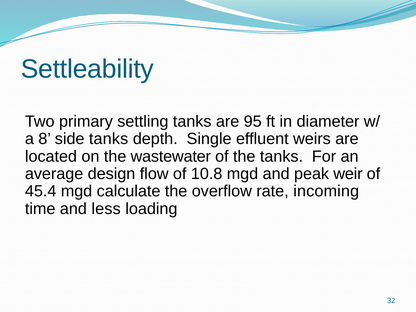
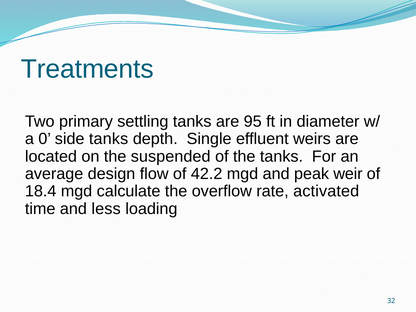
Settleability: Settleability -> Treatments (87, 69)
8: 8 -> 0 (45, 139)
wastewater: wastewater -> suspended (171, 156)
10.8: 10.8 -> 42.2 (207, 174)
45.4: 45.4 -> 18.4 (41, 191)
incoming: incoming -> activated (326, 191)
